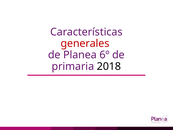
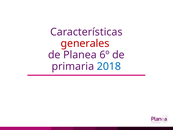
2018 colour: black -> blue (109, 66)
